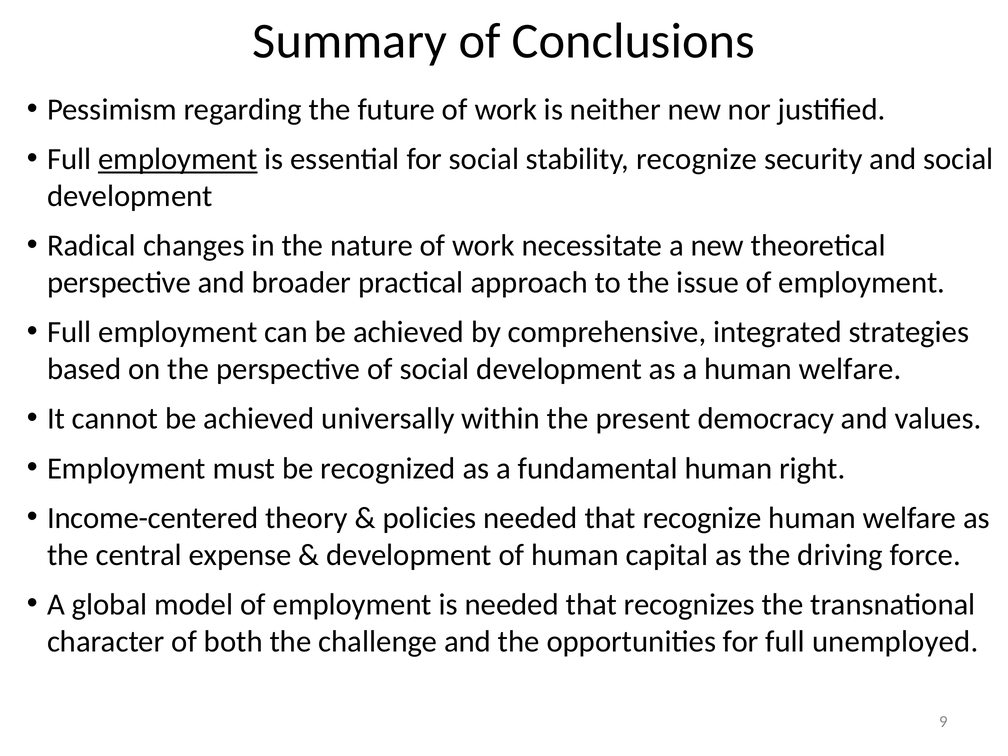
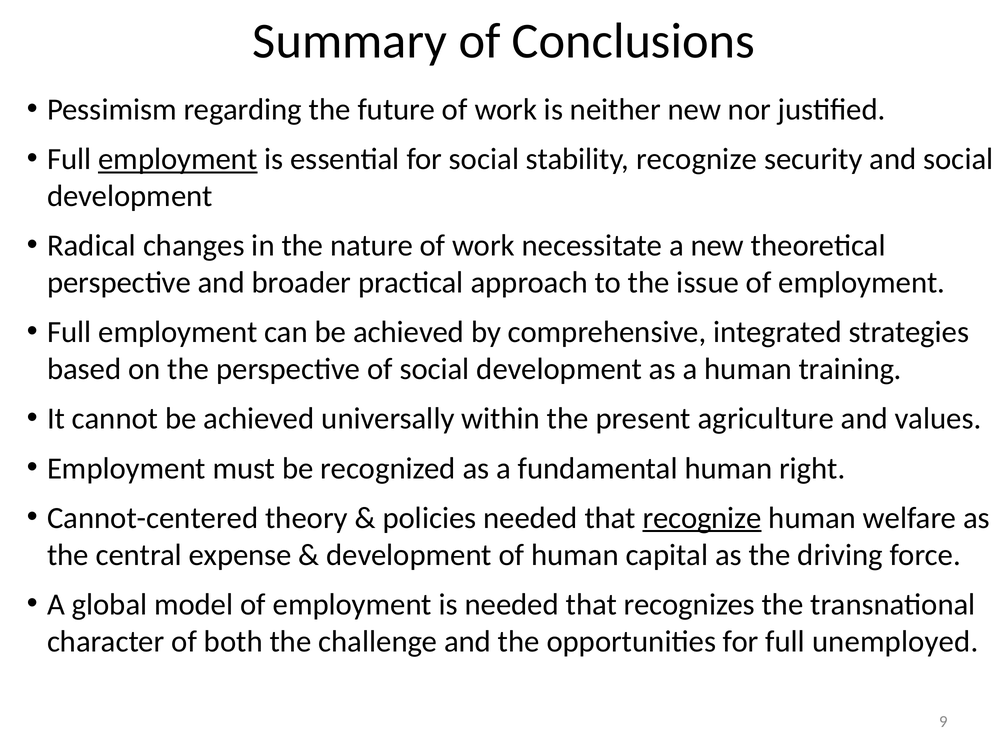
a human welfare: welfare -> training (850, 369)
democracy: democracy -> agriculture (766, 419)
Income-centered: Income-centered -> Cannot-centered (153, 518)
recognize underline: none -> present (702, 518)
